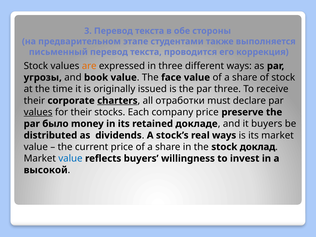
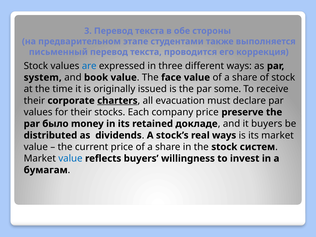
are colour: orange -> blue (89, 66)
угрозы: угрозы -> system (43, 77)
par three: three -> some (228, 89)
отработки: отработки -> evacuation (180, 101)
values underline: present -> none (38, 112)
доклад: доклад -> систем (257, 147)
высокой: высокой -> бумагам (46, 170)
